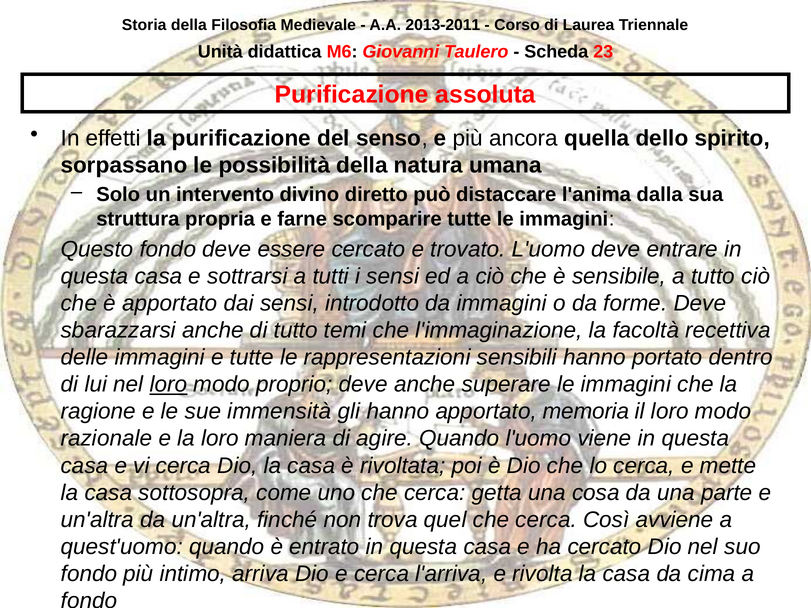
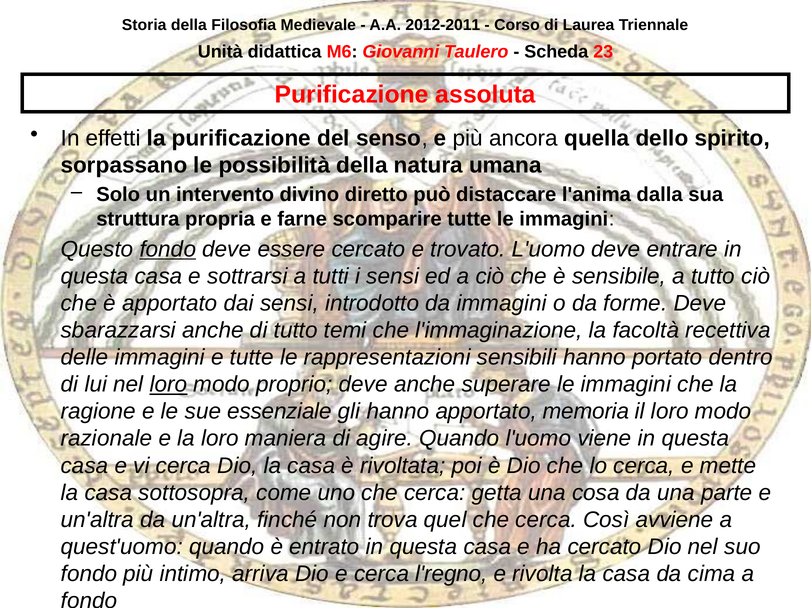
2013-2011: 2013-2011 -> 2012-2011 (443, 25)
fondo underline: none -> present (168, 249)
immensità: immensità -> essenziale (280, 412)
l'arriva: l'arriva -> l'regno (451, 574)
